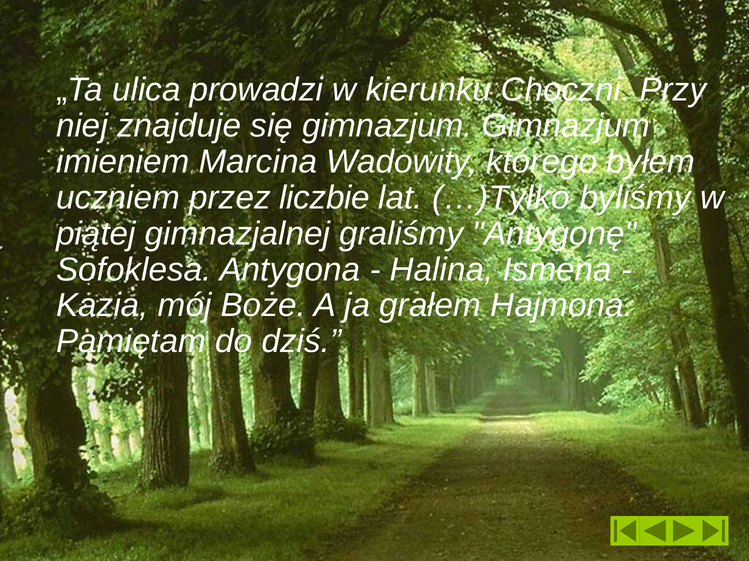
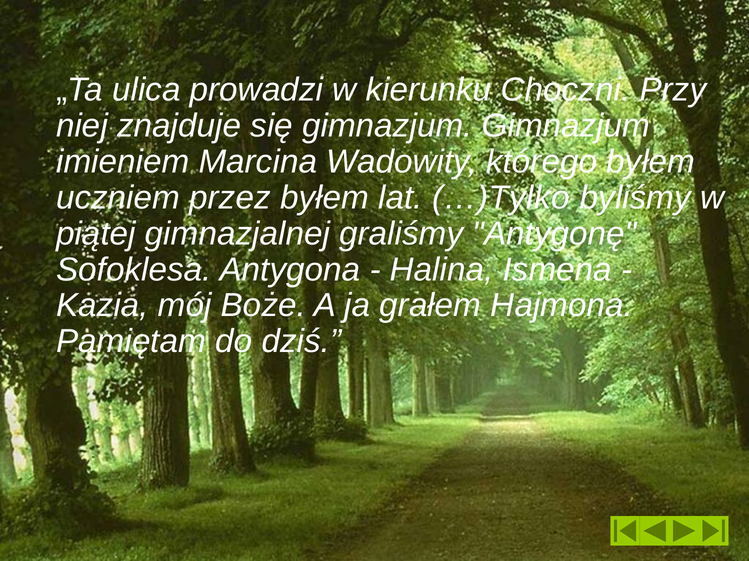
przez liczbie: liczbie -> byłem (324, 198)
